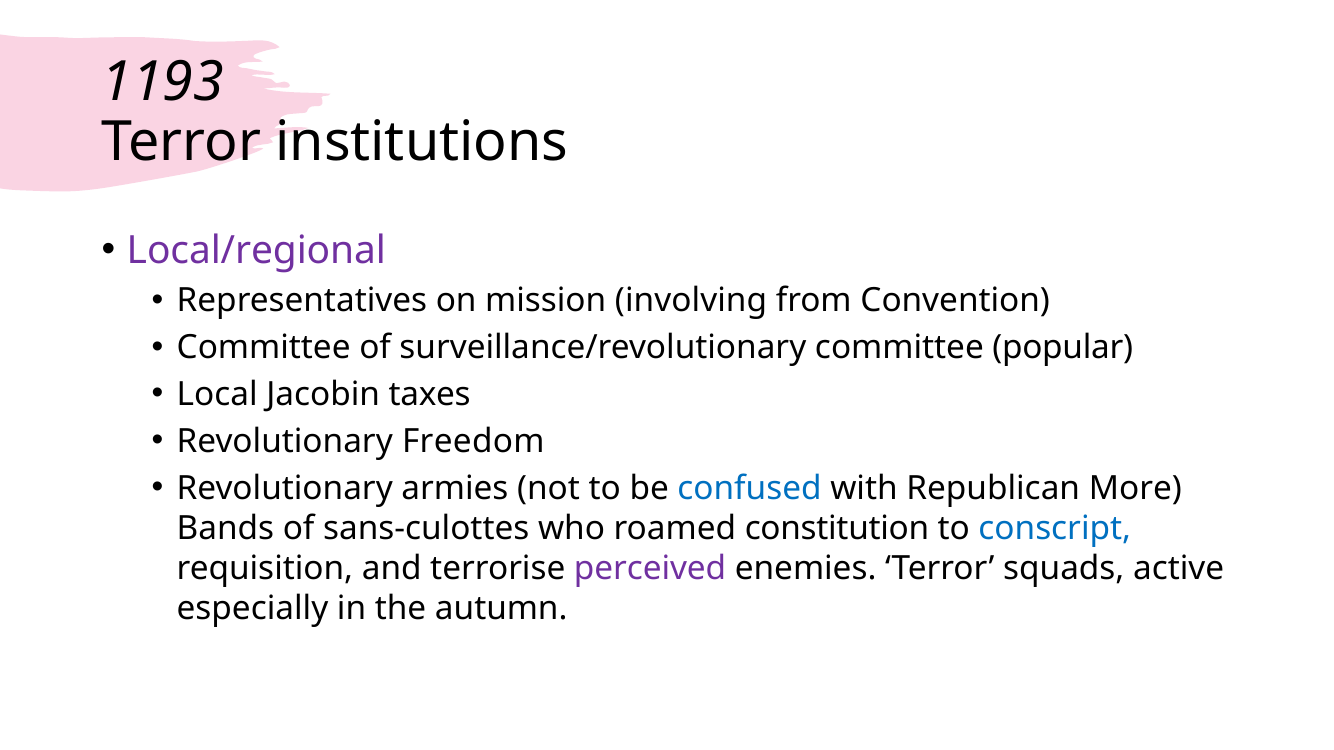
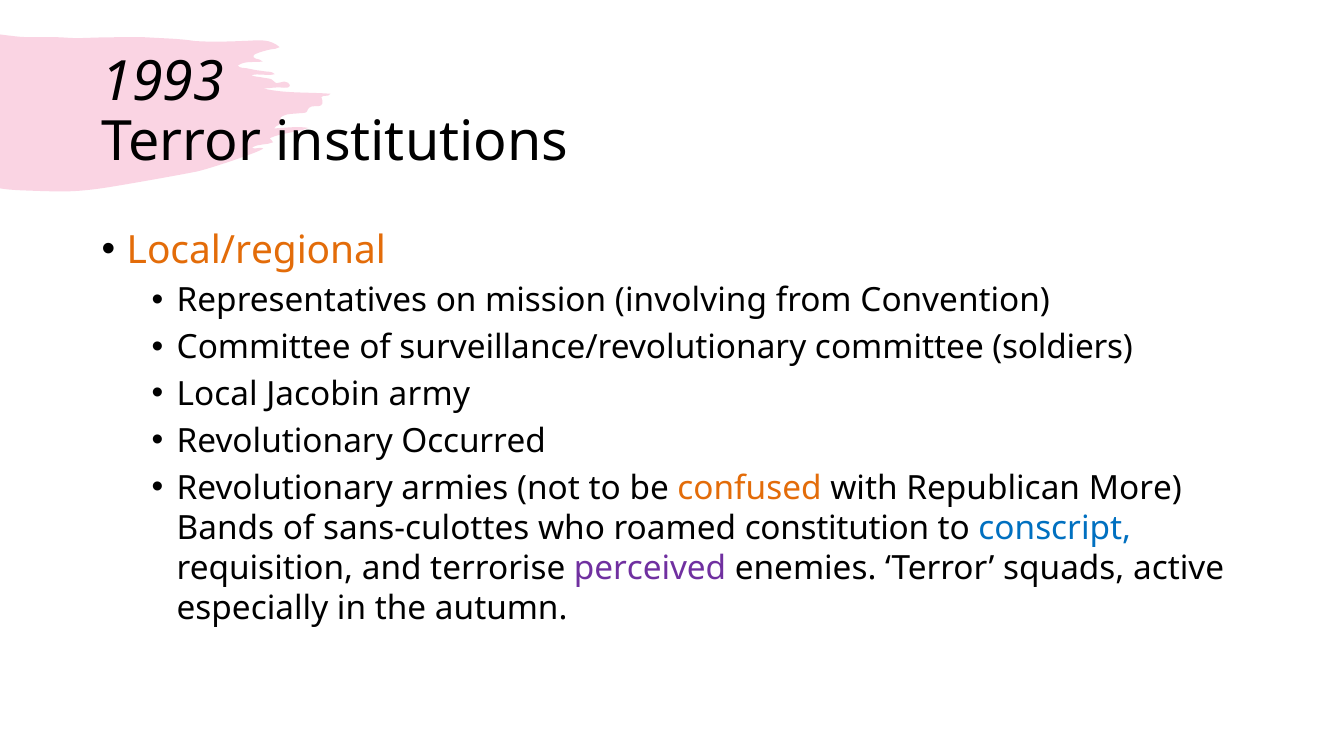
1193: 1193 -> 1993 (163, 82)
Local/regional colour: purple -> orange (256, 251)
popular: popular -> soldiers (1063, 348)
taxes: taxes -> army (429, 395)
Freedom: Freedom -> Occurred (474, 442)
confused colour: blue -> orange (750, 489)
